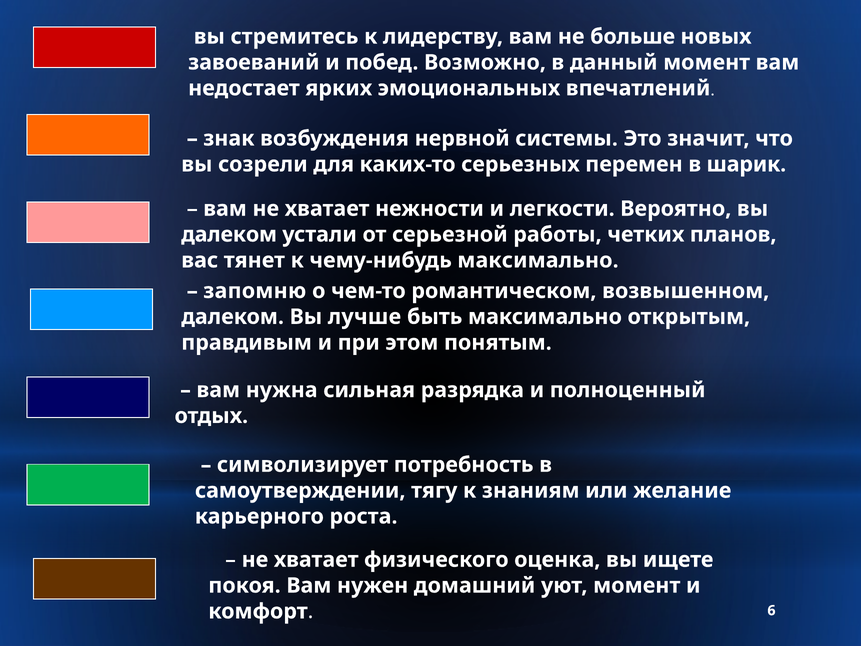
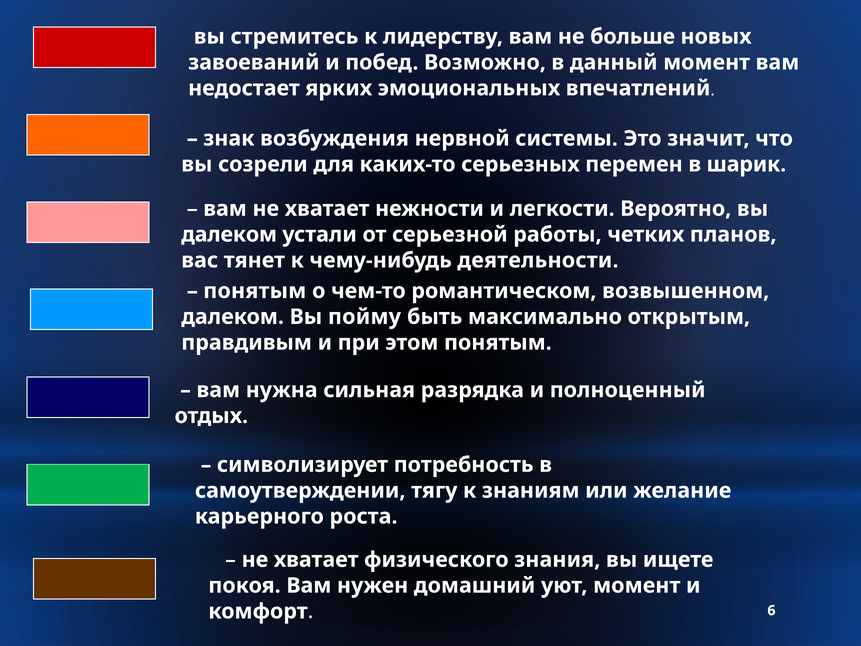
чему-нибудь максимально: максимально -> деятельности (538, 260)
запомню: запомню -> понятым (255, 291)
лучше: лучше -> пойму (364, 317)
оценка: оценка -> знания (557, 559)
